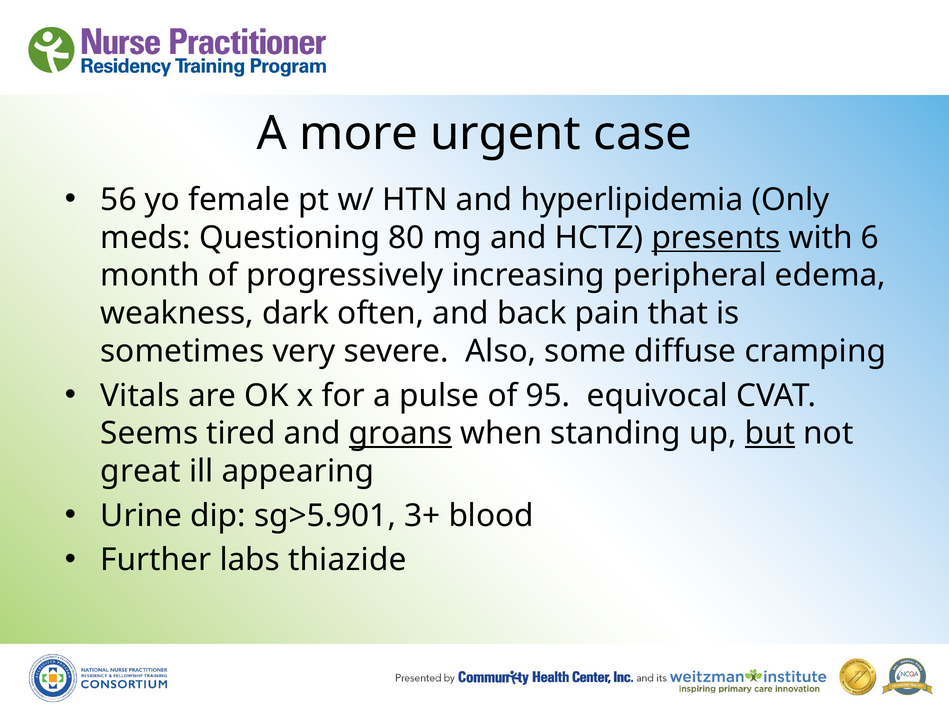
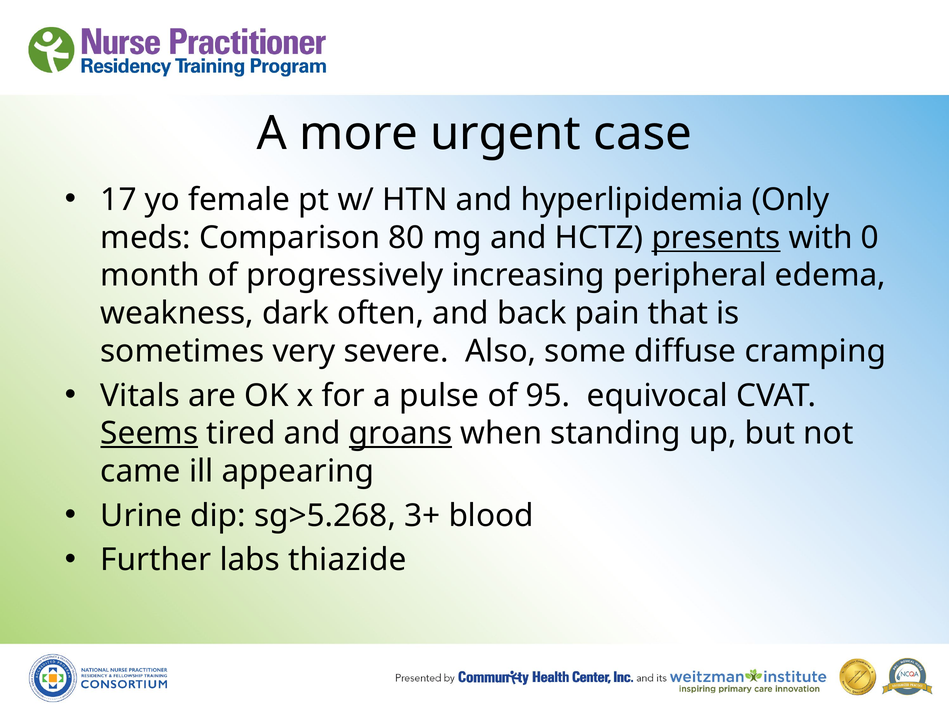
56: 56 -> 17 (119, 200)
Questioning: Questioning -> Comparison (290, 238)
6: 6 -> 0 (870, 238)
Seems underline: none -> present (149, 434)
but underline: present -> none (770, 434)
great: great -> came (141, 472)
sg>5.901: sg>5.901 -> sg>5.268 (325, 516)
